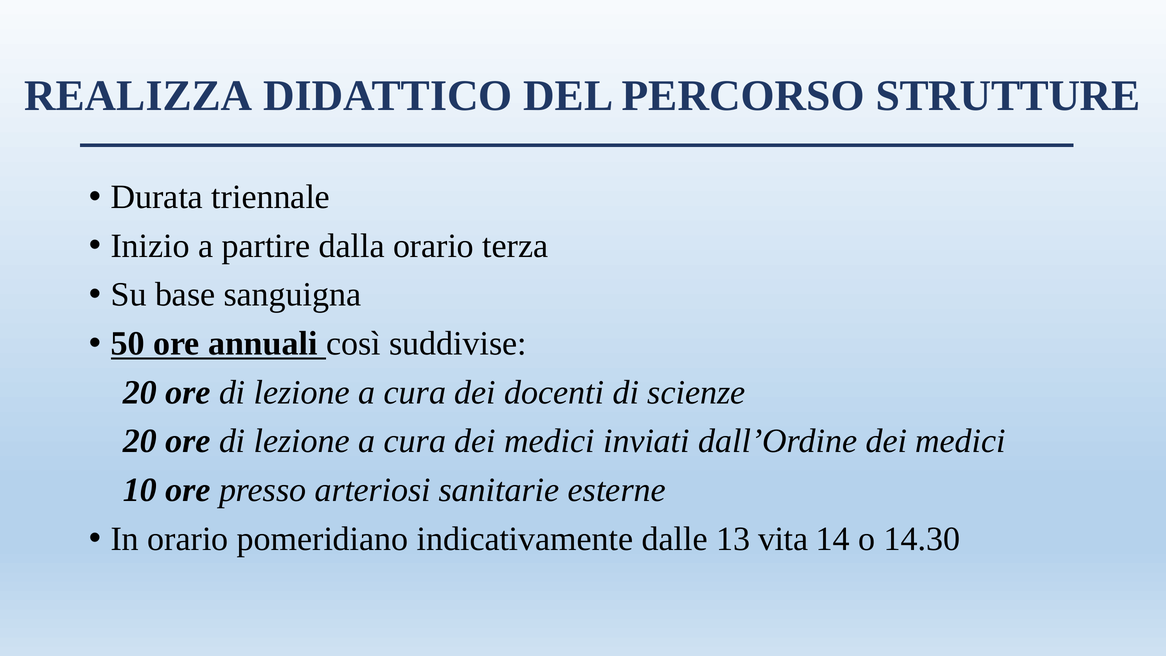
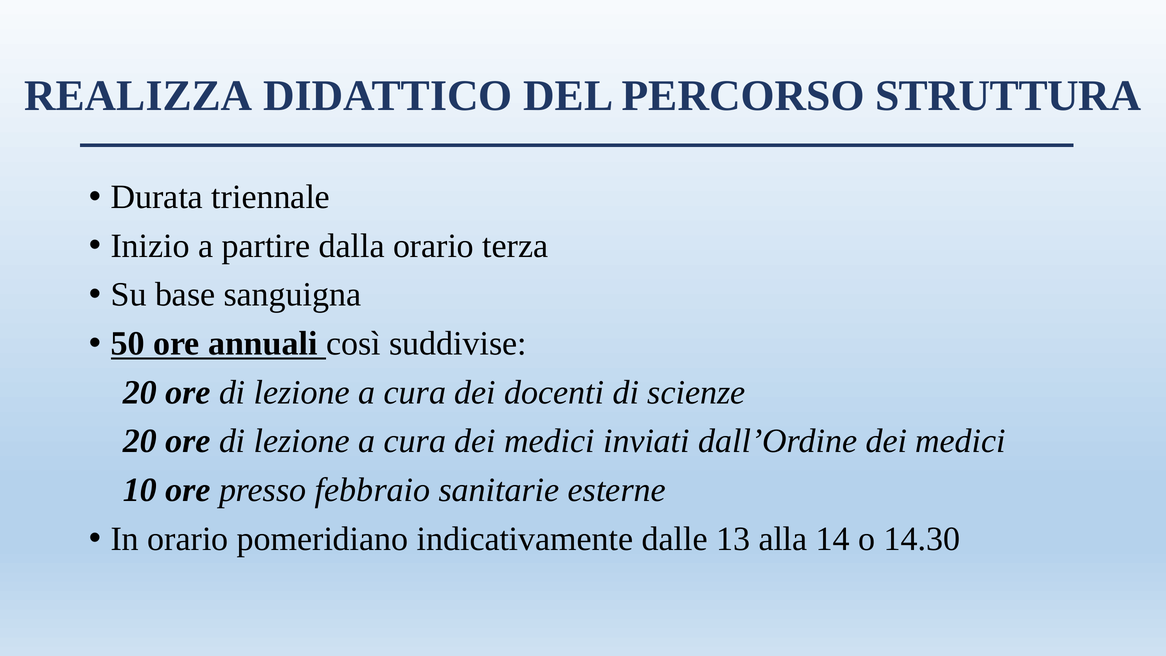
STRUTTURE: STRUTTURE -> STRUTTURA (1008, 96)
arteriosi: arteriosi -> febbraio (373, 490)
vita: vita -> alla (783, 539)
